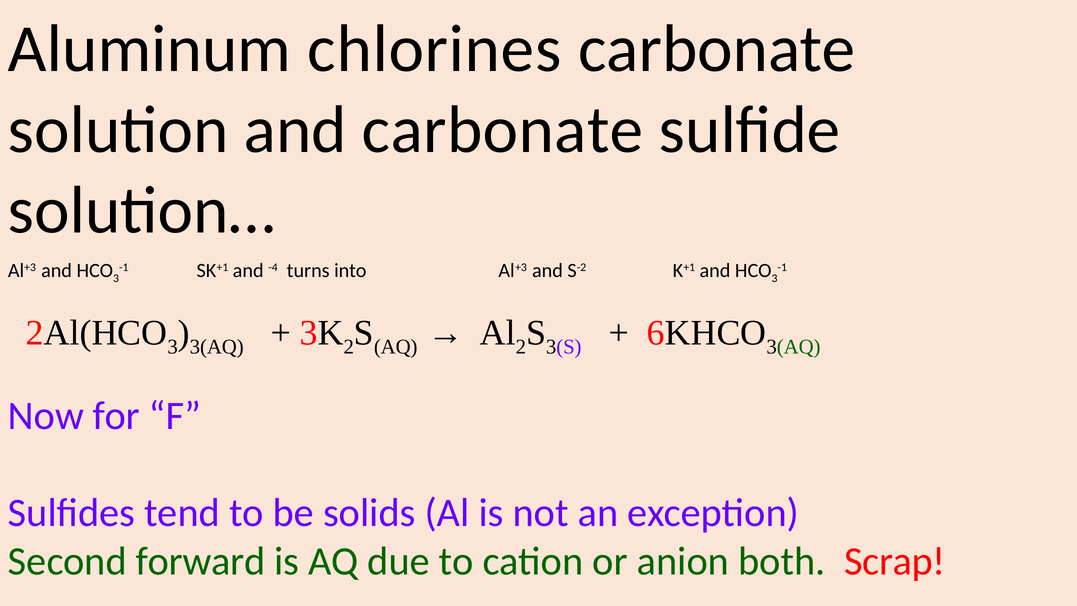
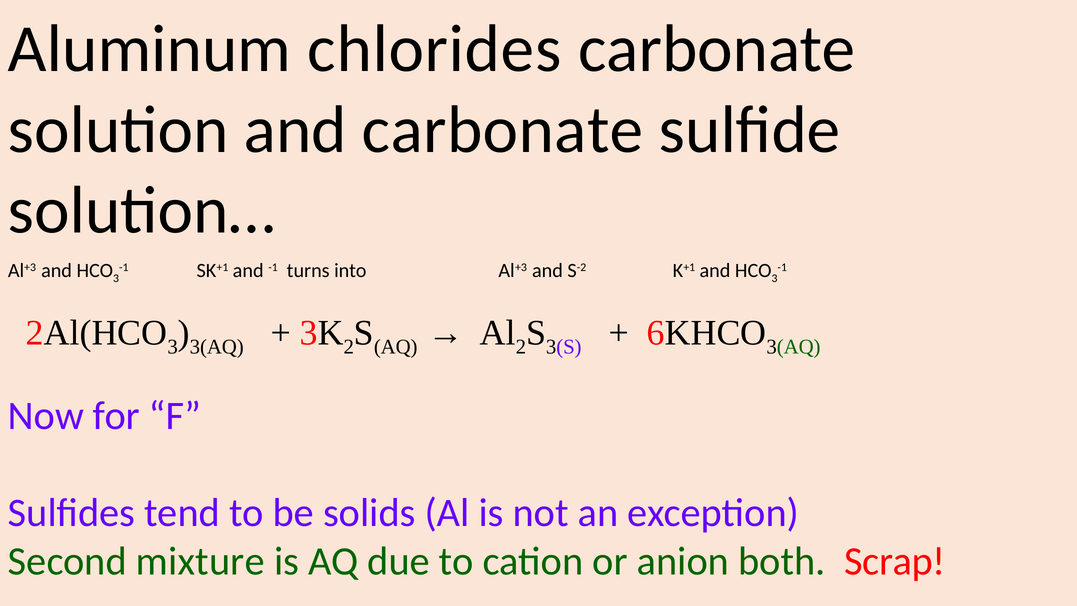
chlorines: chlorines -> chlorides (434, 49)
and -4: -4 -> -1 (273, 267)
forward: forward -> mixture (200, 561)
